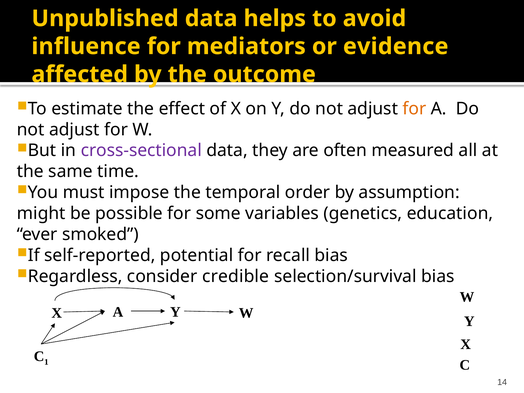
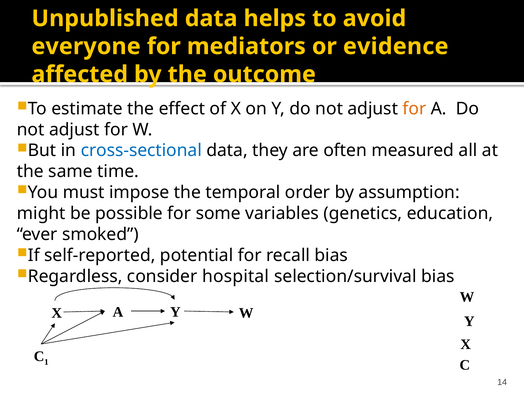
influence: influence -> everyone (86, 46)
cross-sectional colour: purple -> blue (141, 151)
credible: credible -> hospital (236, 276)
